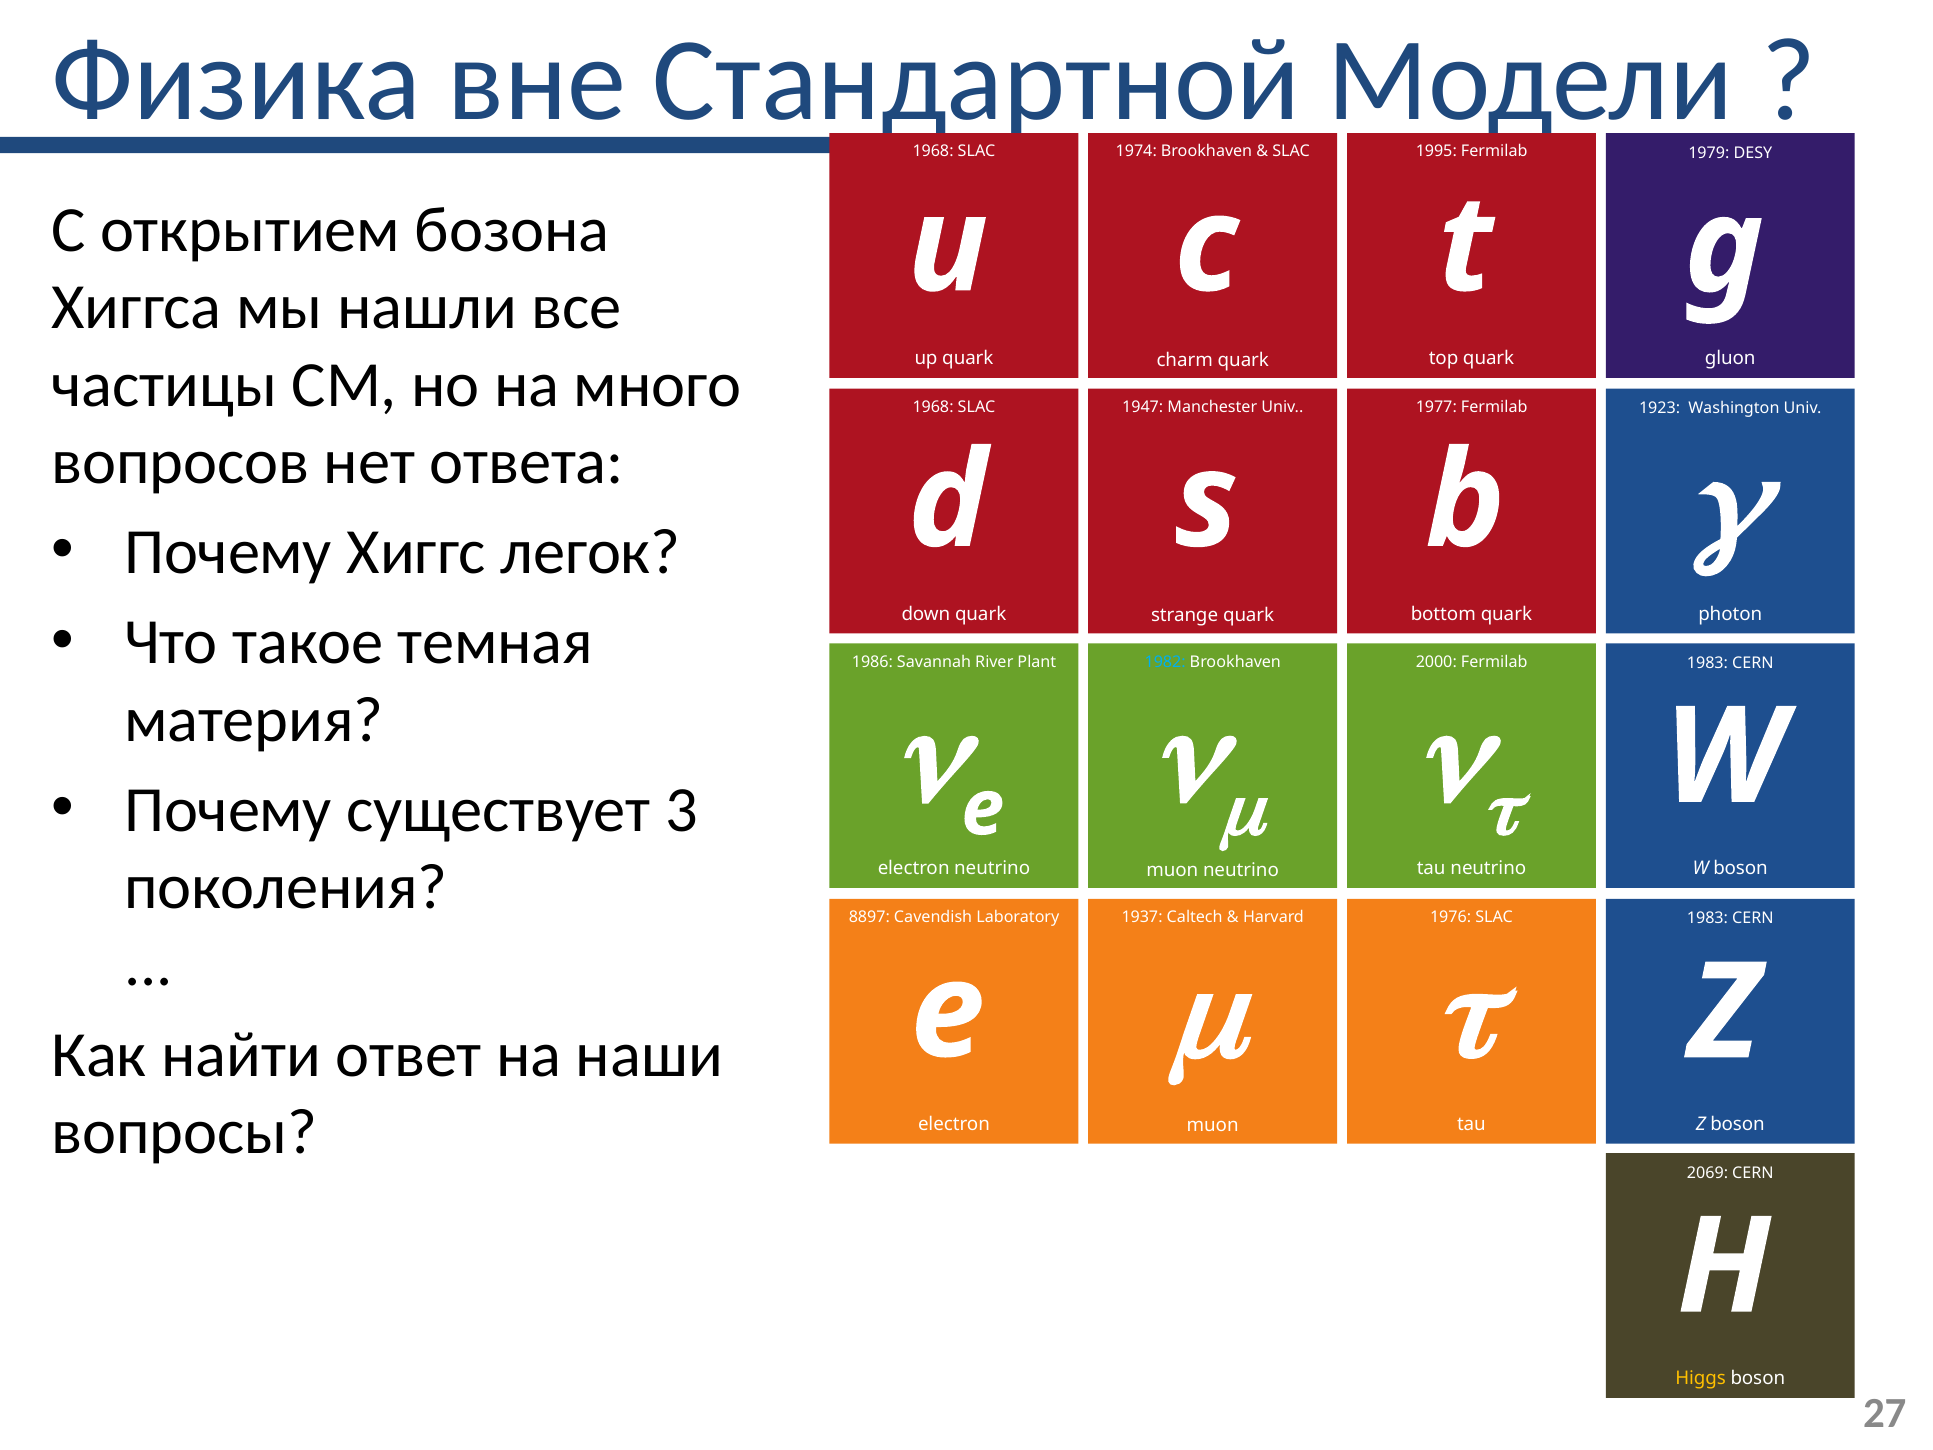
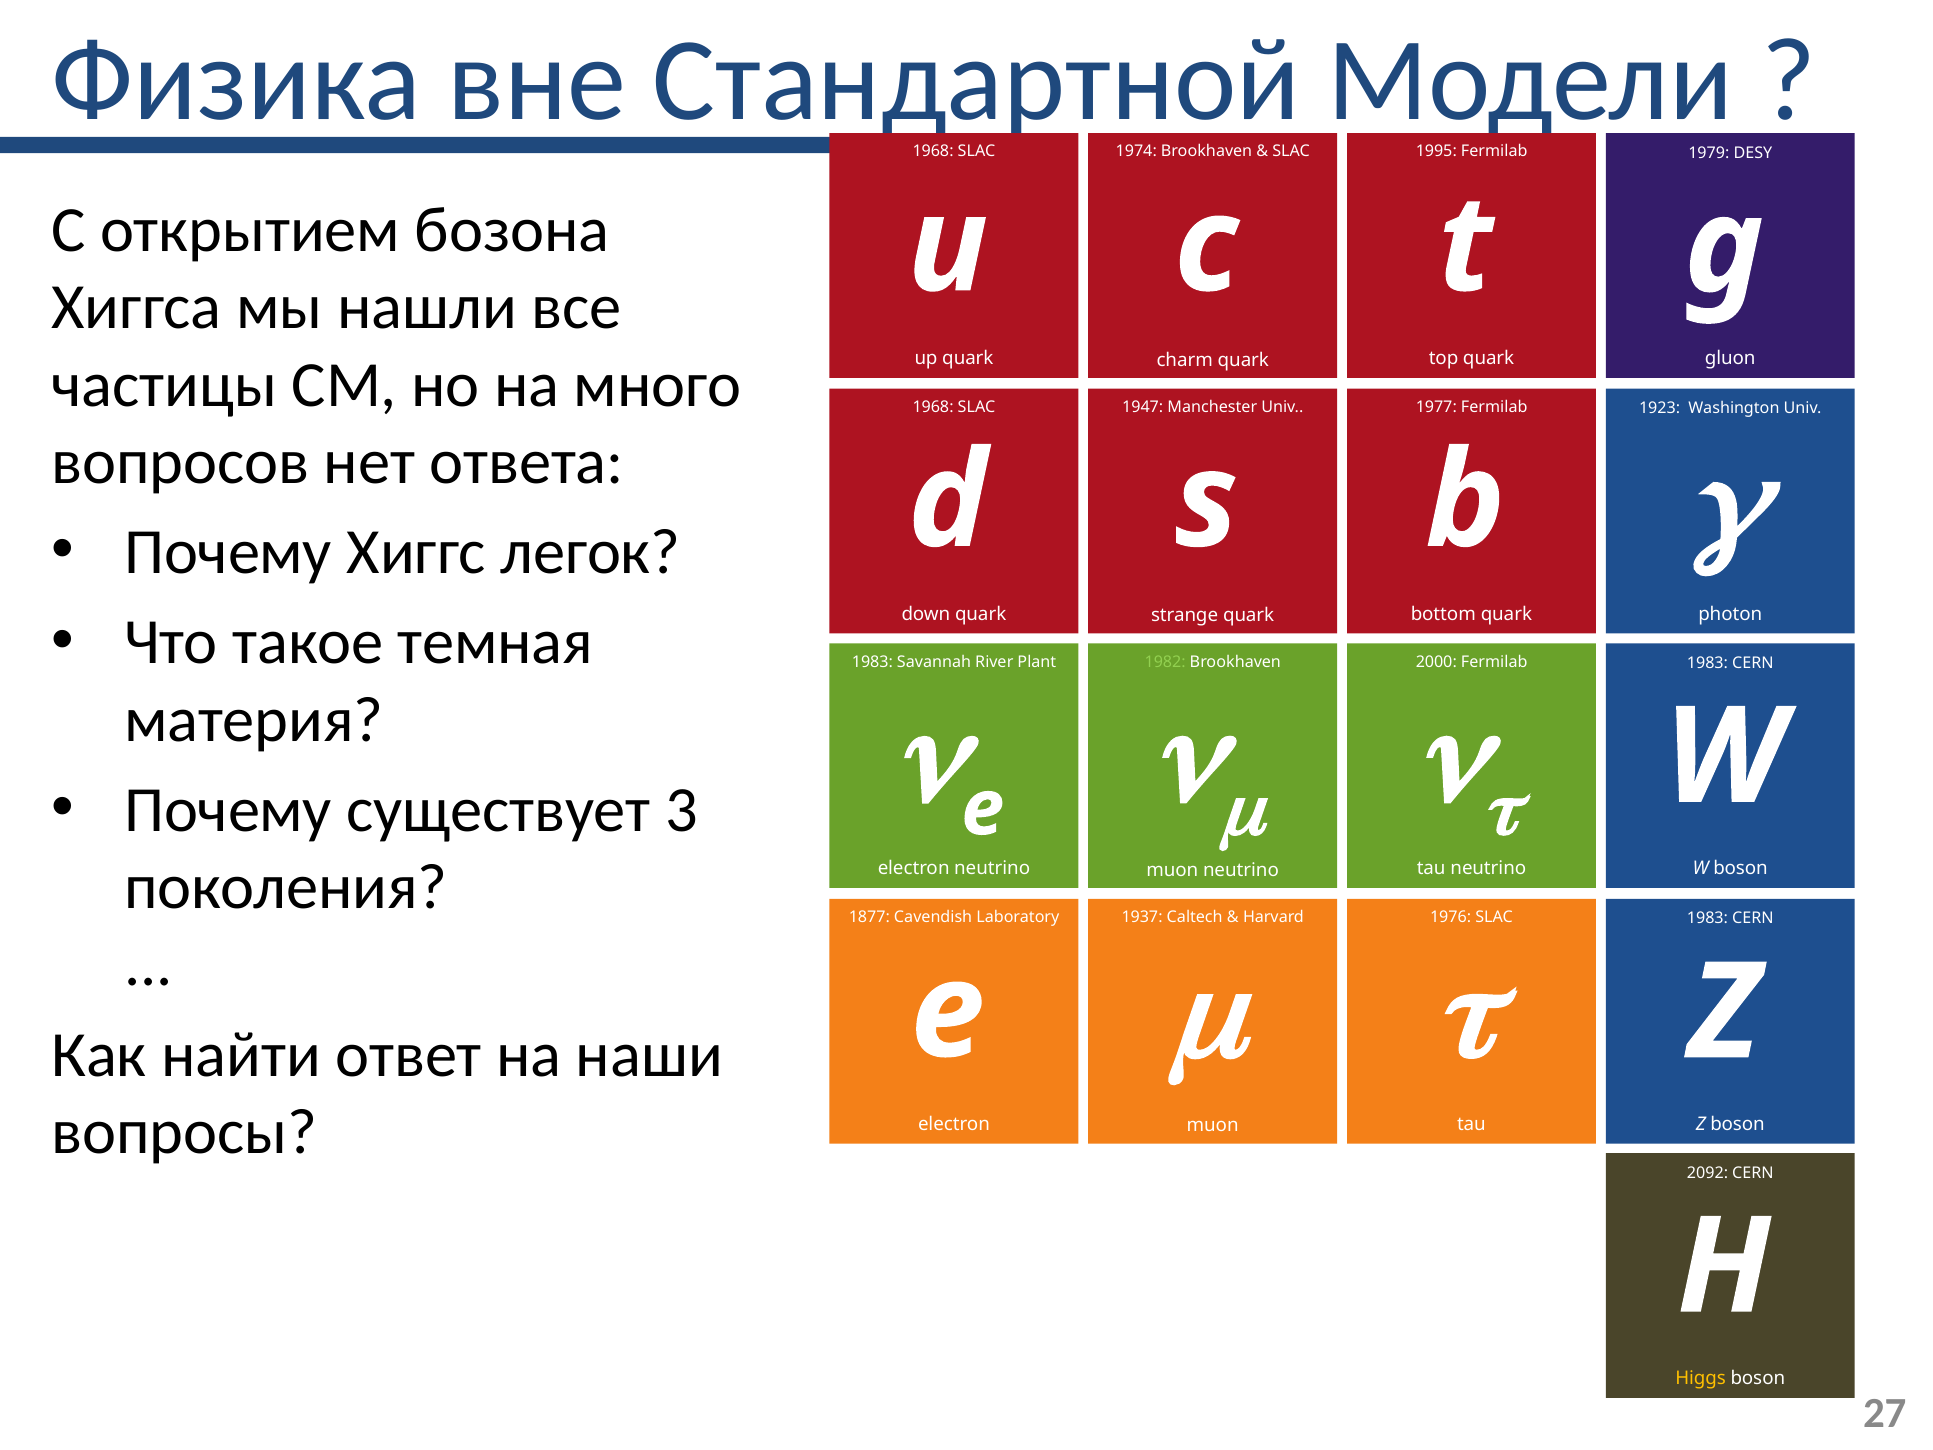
1986: 1986 -> 1983 (872, 662)
1982 colour: light blue -> light green (1165, 662)
8897: 8897 -> 1877 (869, 917)
2069: 2069 -> 2092 (1708, 1173)
